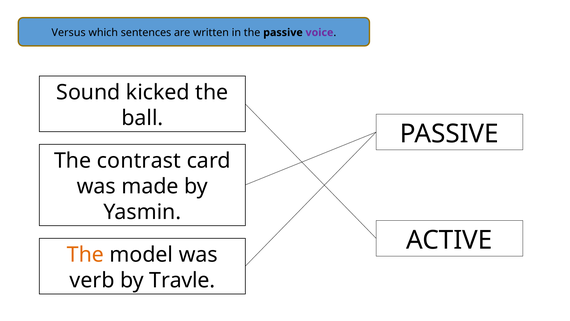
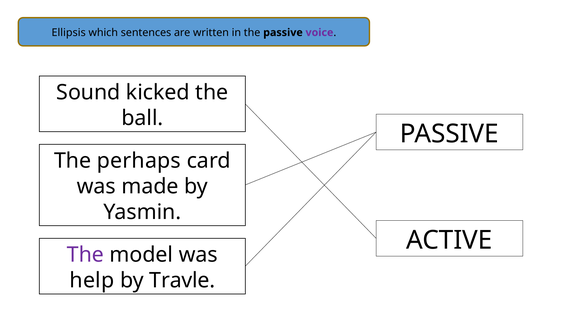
Versus: Versus -> Ellipsis (69, 32)
contrast: contrast -> perhaps (139, 161)
The colour: orange -> purple (85, 255)
verb: verb -> help (92, 280)
